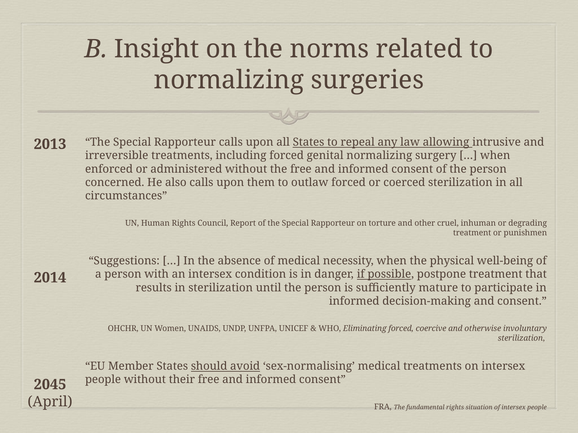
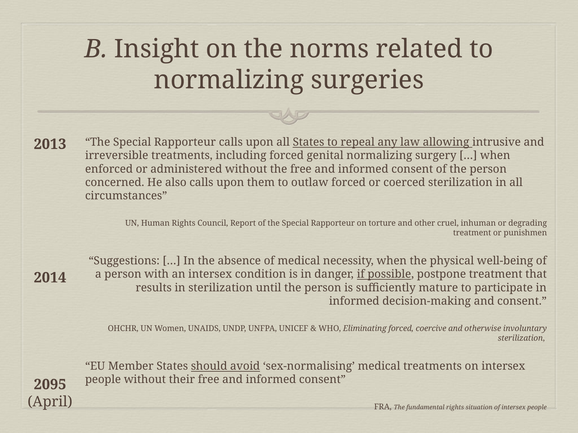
2045: 2045 -> 2095 (50, 385)
